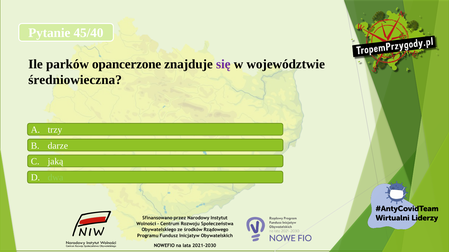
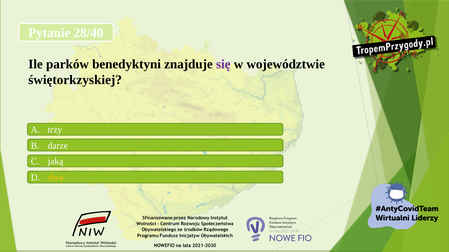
45/40: 45/40 -> 28/40 (89, 33)
opancerzone: opancerzone -> benedyktyni (127, 64)
średniowieczna: średniowieczna -> świętorkzyskiej (75, 80)
dwa colour: light green -> yellow (56, 178)
